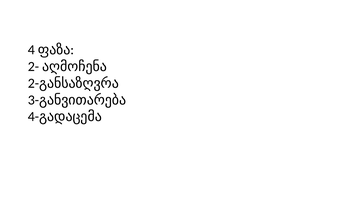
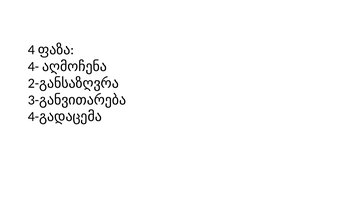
2-: 2- -> 4- (33, 67)
